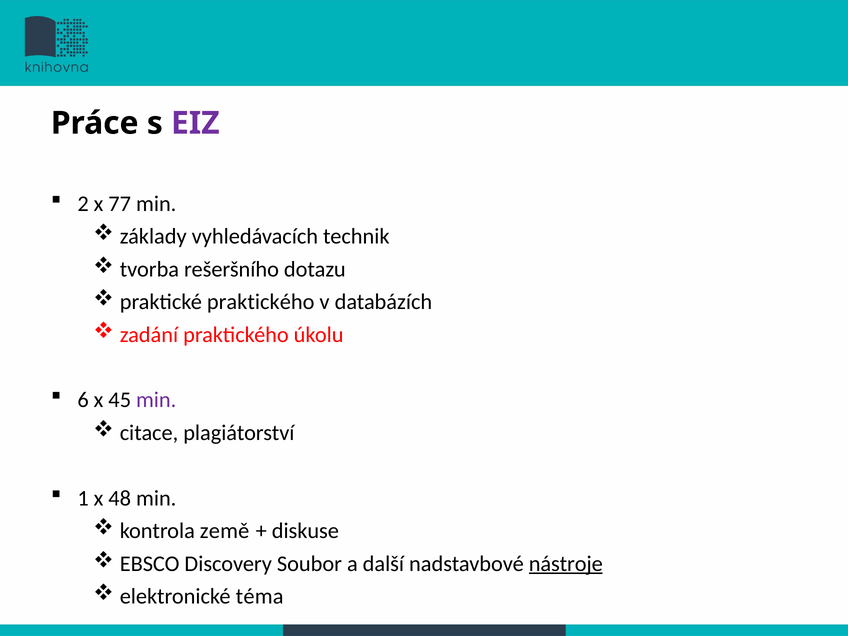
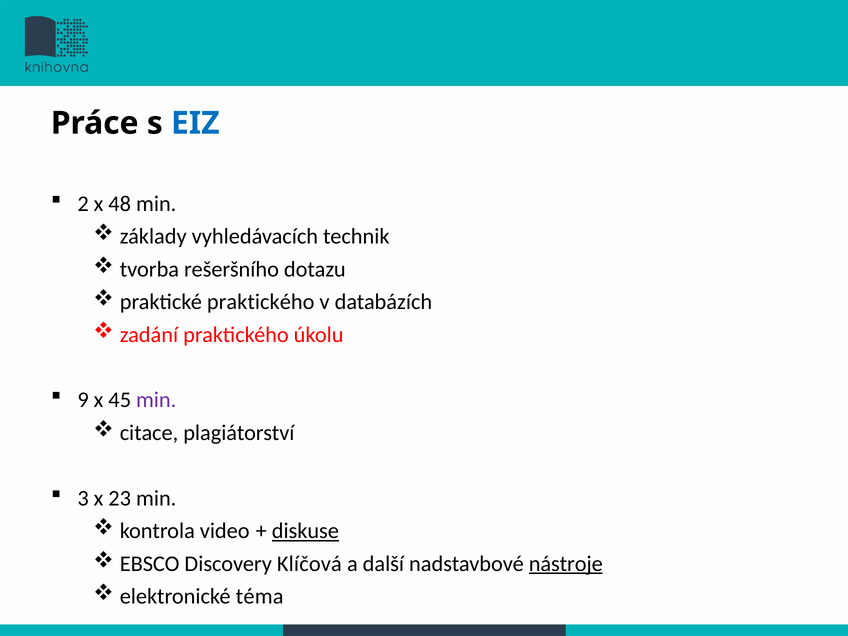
EIZ colour: purple -> blue (195, 123)
77: 77 -> 48 (120, 204)
6: 6 -> 9 (83, 400)
1: 1 -> 3 (83, 498)
48: 48 -> 23 (120, 498)
země: země -> video (225, 531)
diskuse underline: none -> present (305, 531)
Soubor: Soubor -> Klíčová (309, 564)
